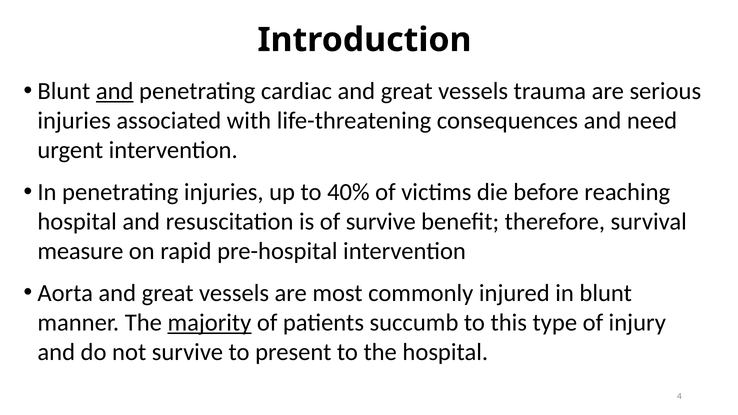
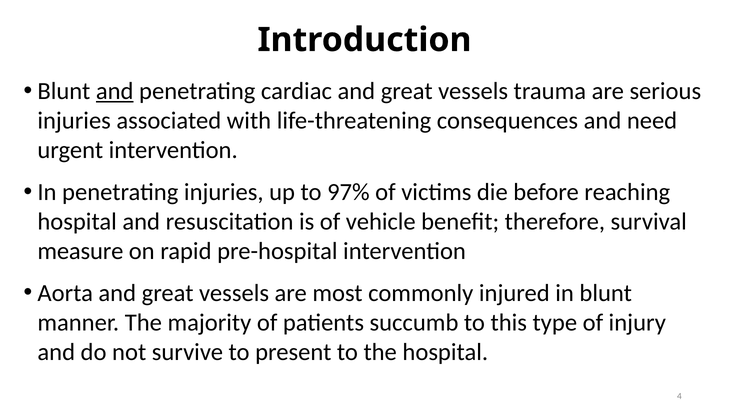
40%: 40% -> 97% (348, 192)
of survive: survive -> vehicle (381, 222)
majority underline: present -> none (209, 323)
